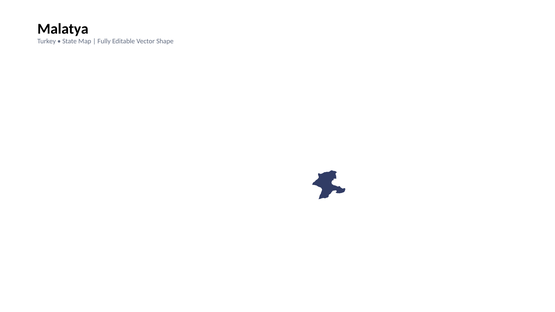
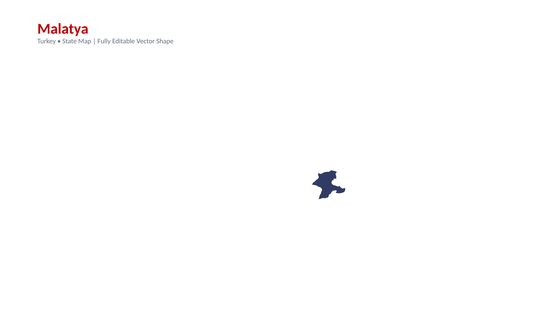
Malatya colour: black -> red (63, 29)
